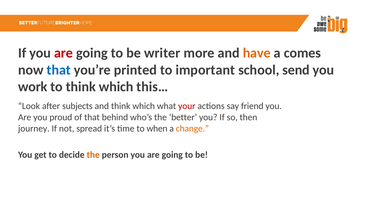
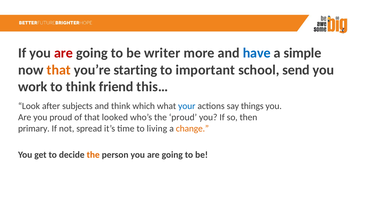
have colour: orange -> blue (257, 53)
comes: comes -> simple (302, 53)
that colour: blue -> orange (59, 70)
printed: printed -> starting (135, 70)
to think which: which -> friend (116, 87)
your colour: red -> blue (187, 106)
friend: friend -> things (252, 106)
behind: behind -> looked (115, 117)
the better: better -> proud (183, 117)
journey: journey -> primary (34, 128)
when: when -> living (157, 128)
